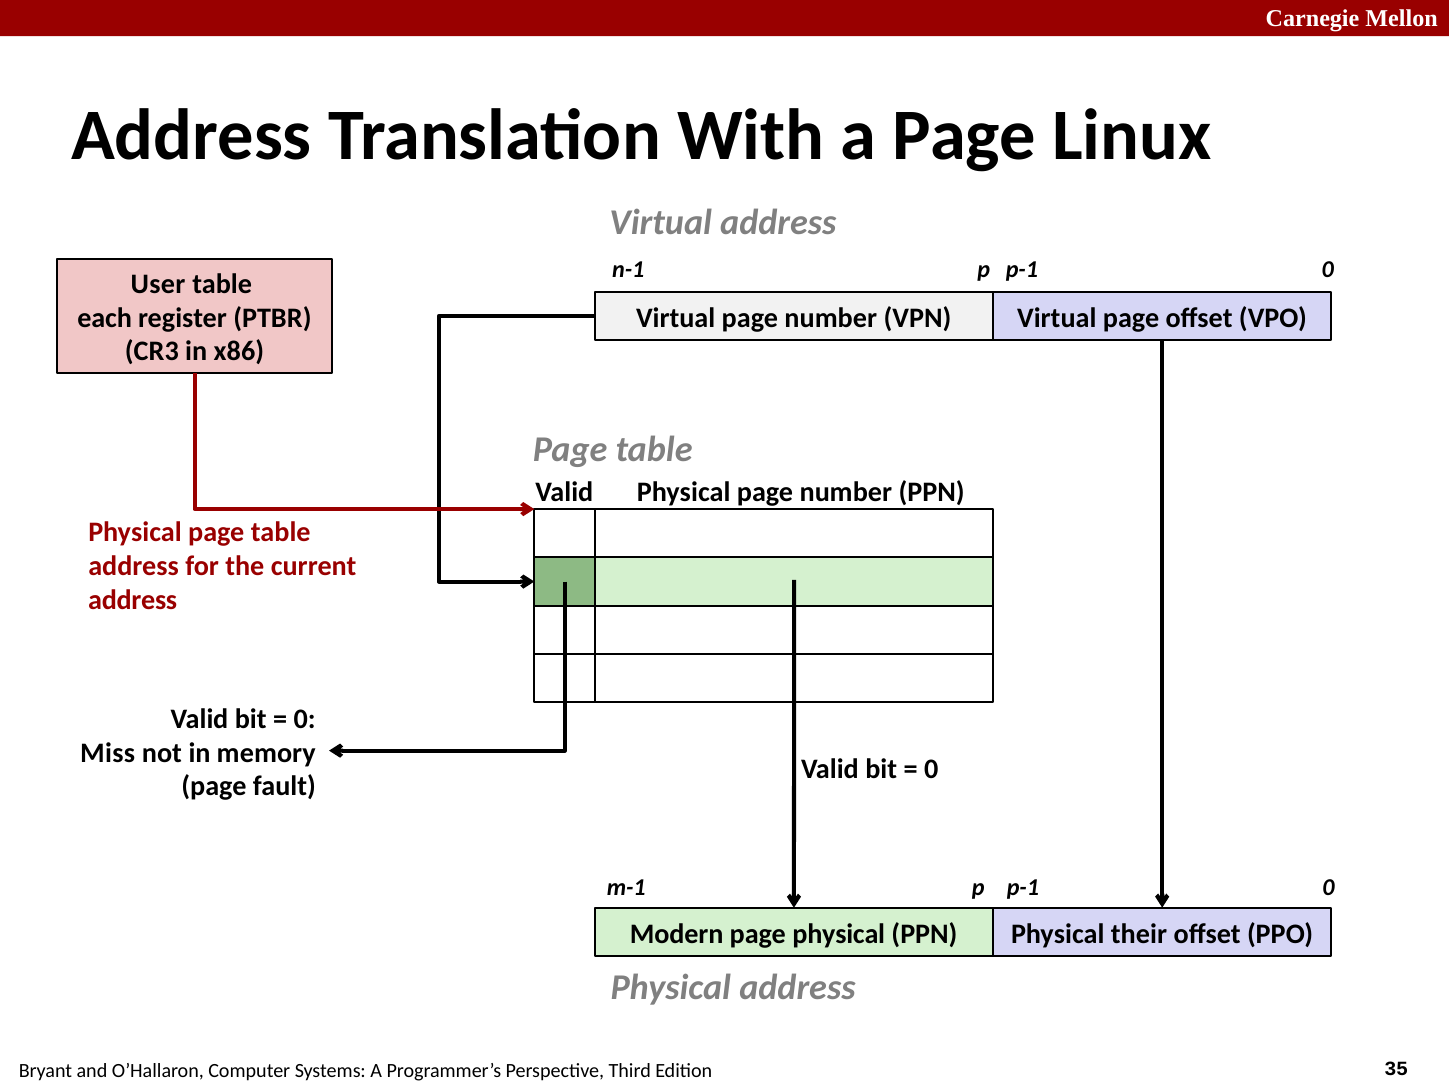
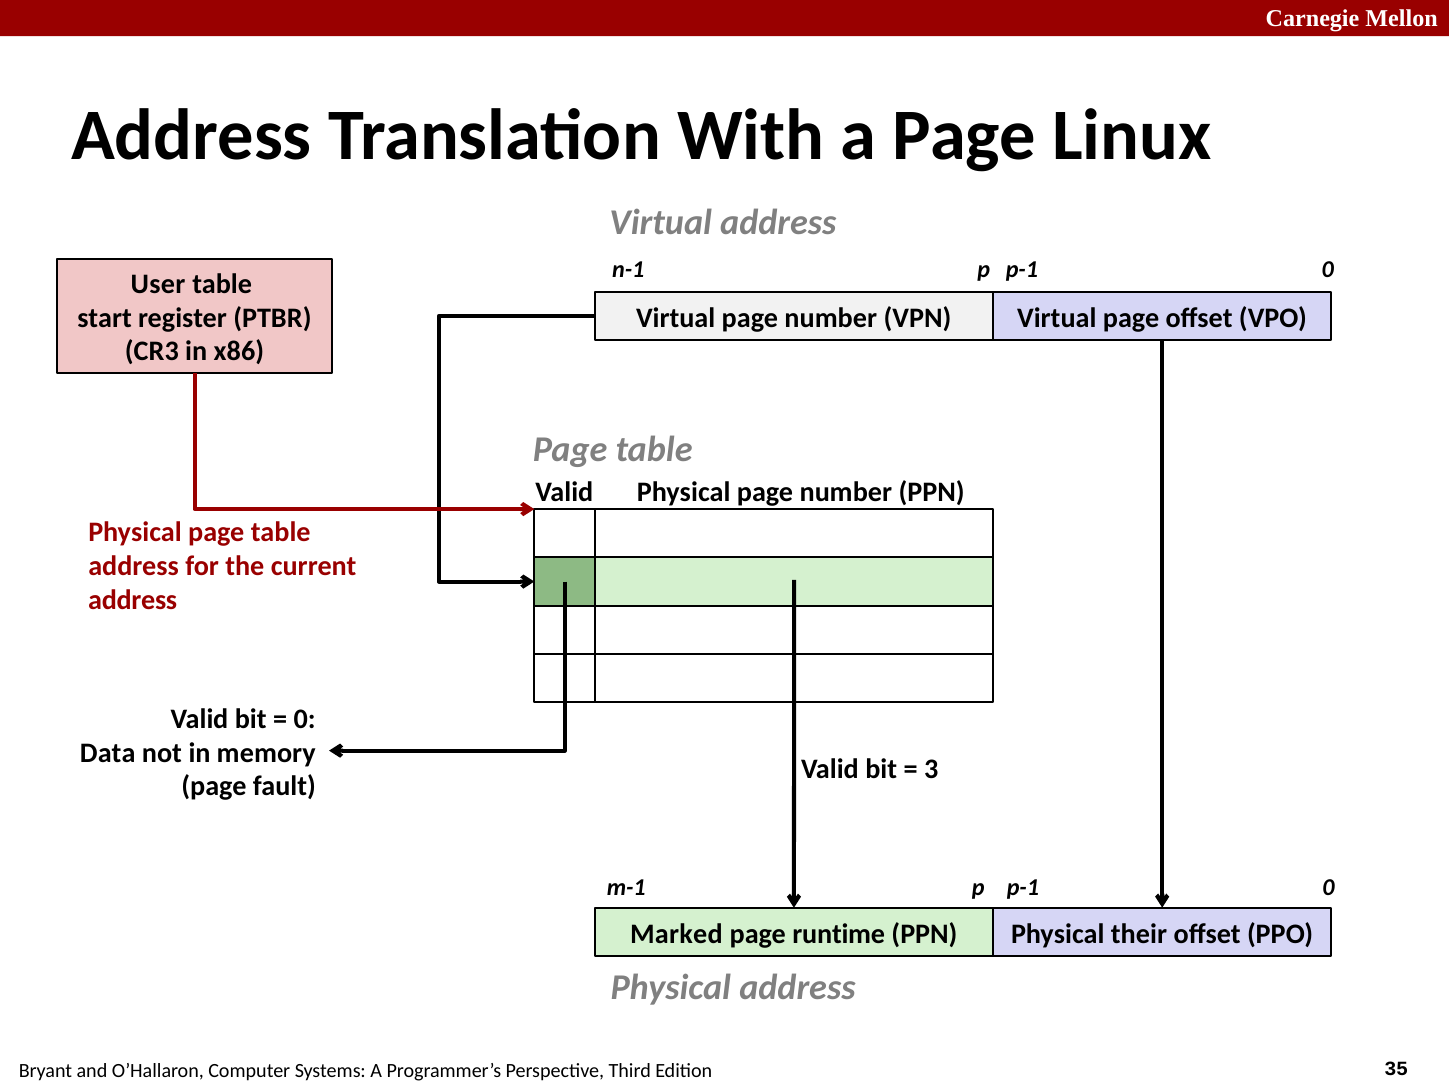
each: each -> start (105, 318)
Miss: Miss -> Data (108, 753)
0: 0 -> 3 (931, 769)
Modern: Modern -> Marked (676, 934)
page physical: physical -> runtime (839, 934)
